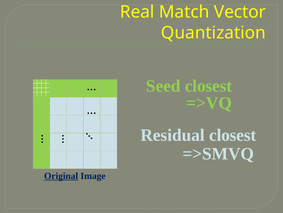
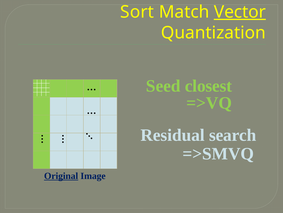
Real: Real -> Sort (137, 12)
Vector underline: none -> present (240, 12)
Residual closest: closest -> search (233, 135)
